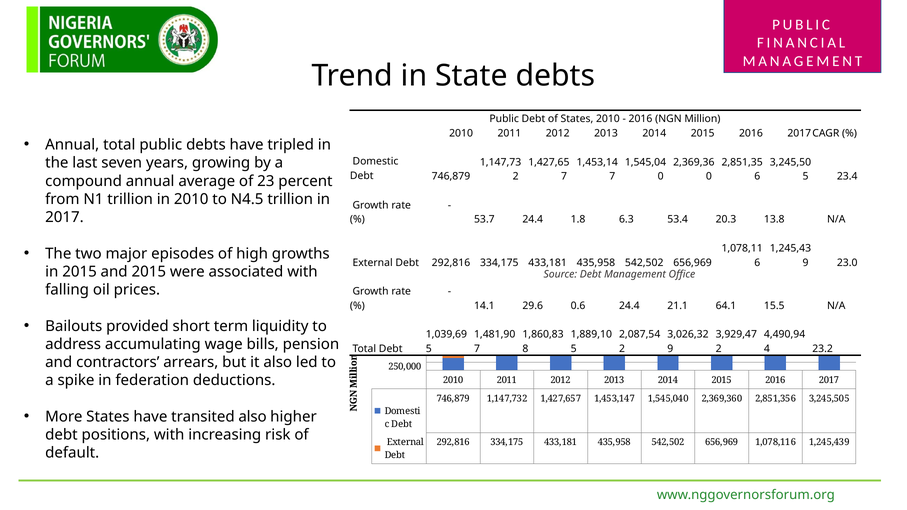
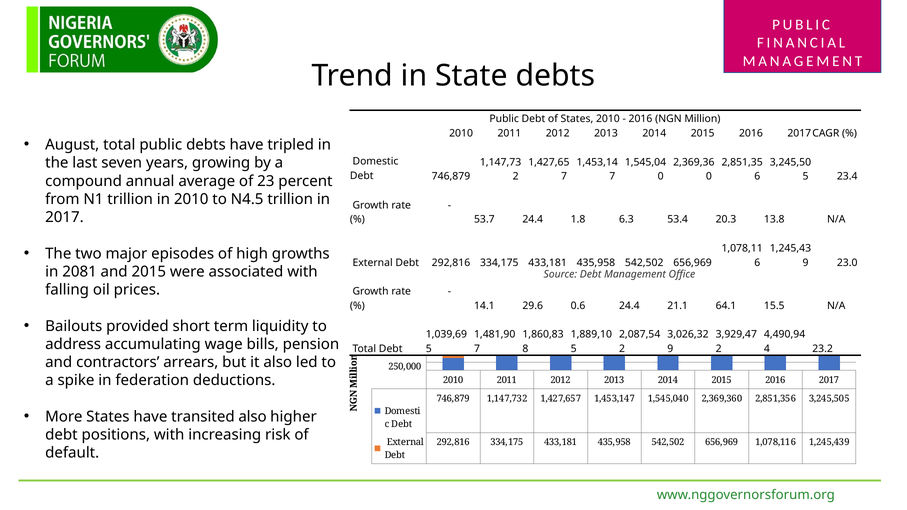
Annual: Annual -> August (72, 145)
in 2015: 2015 -> 2081 (80, 272)
